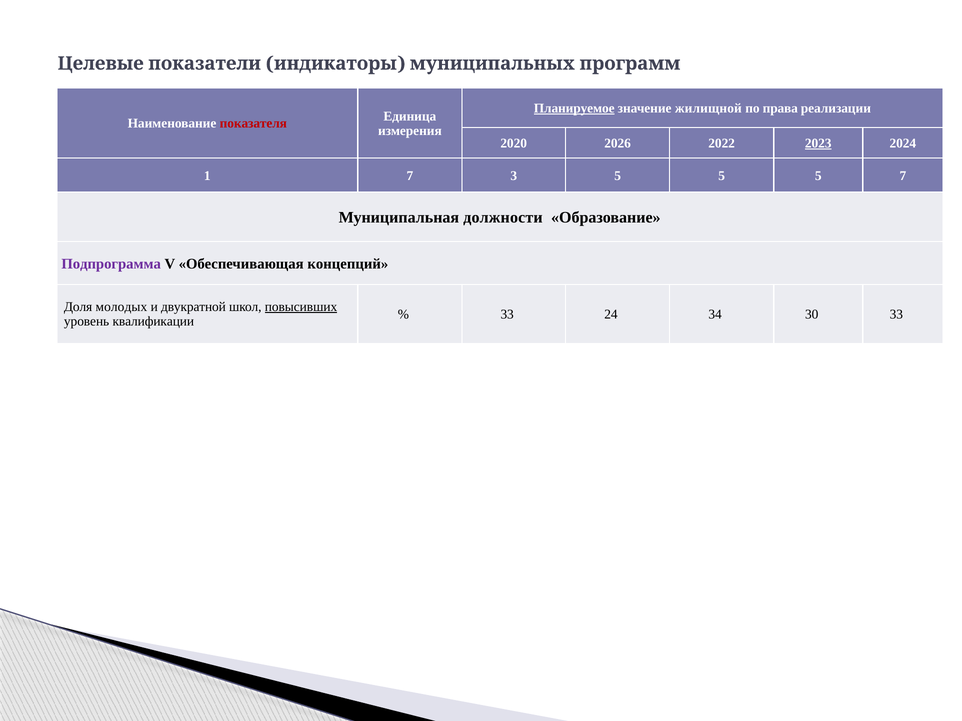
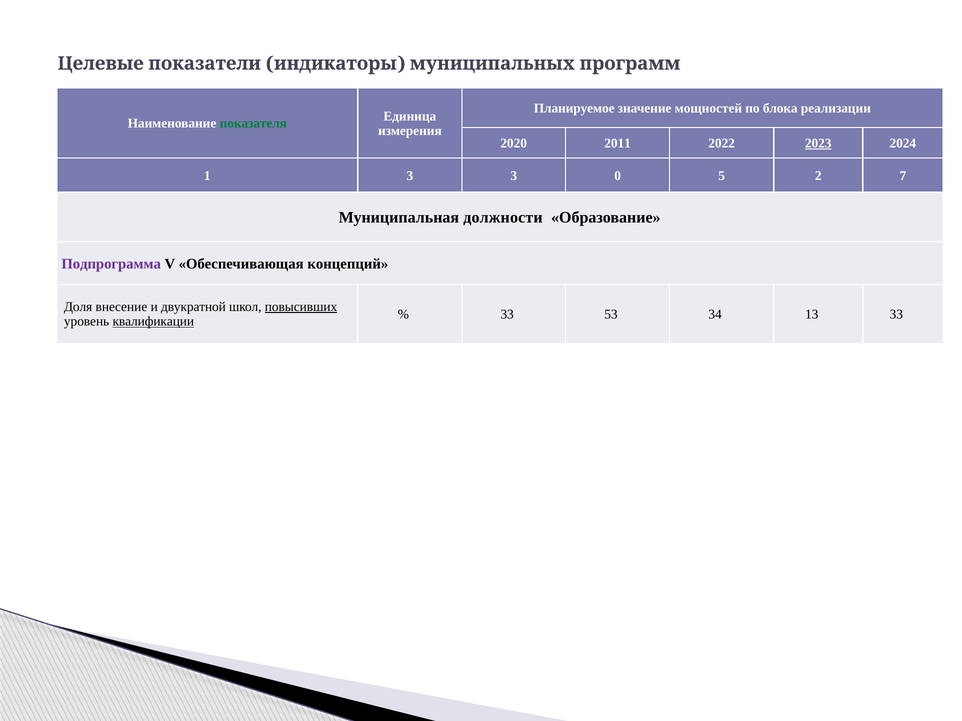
Планируемое underline: present -> none (574, 108)
жилищной: жилищной -> мощностей (708, 108)
права: права -> блока (780, 108)
показателя colour: red -> green (253, 124)
2026: 2026 -> 2011 (618, 143)
1 7: 7 -> 3 (410, 176)
3 5: 5 -> 0 (618, 176)
5: 5 -> 2 (818, 176)
молодых: молодых -> внесение (121, 307)
24: 24 -> 53 (611, 314)
30: 30 -> 13 (812, 314)
квалификации underline: none -> present (153, 322)
